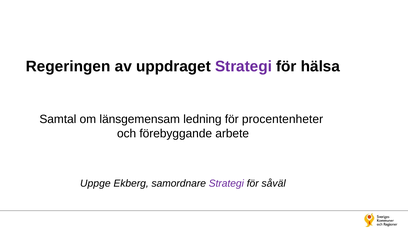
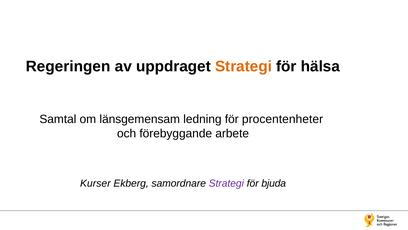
Strategi colour: purple -> orange (244, 66)
Uppge: Uppge -> Kurser (95, 183)
såväl: såväl -> bjuda (274, 183)
